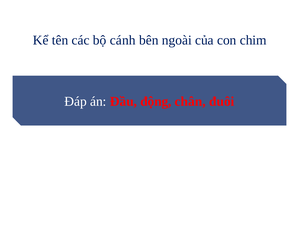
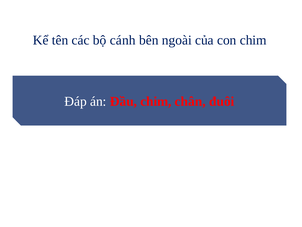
Đầu động: động -> chim (156, 101)
